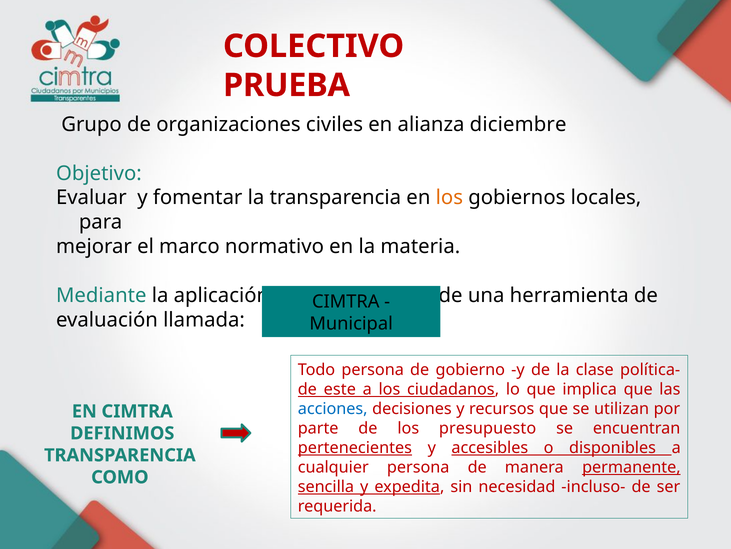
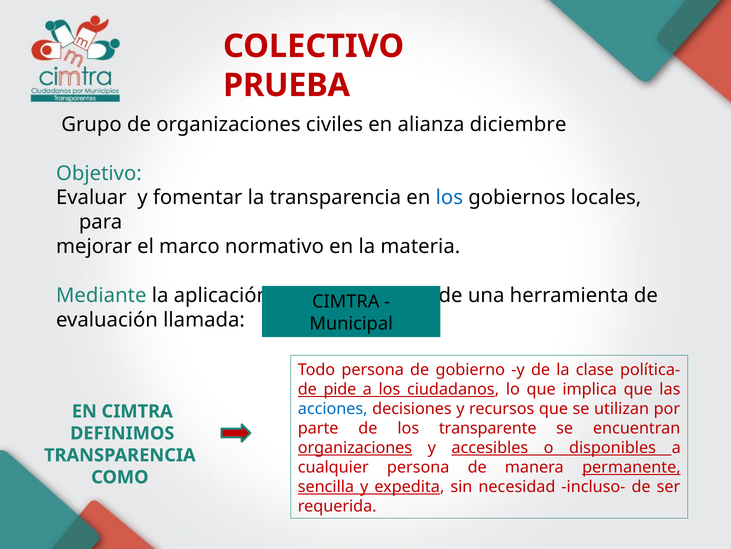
los colour: orange -> blue (449, 198)
este: este -> pide (340, 389)
presupuesto: presupuesto -> transparente (488, 428)
pertenecientes: pertenecientes -> organizaciones (355, 447)
